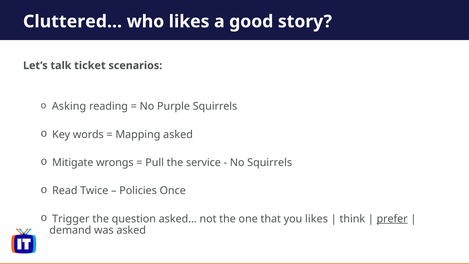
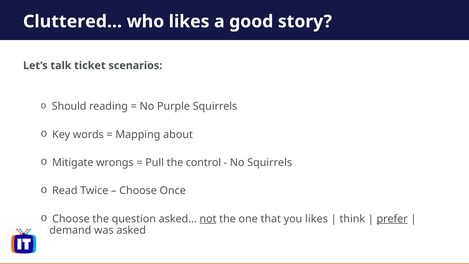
Asking: Asking -> Should (69, 106)
Mapping asked: asked -> about (178, 134)
service: service -> control (203, 163)
Policies: Policies -> Choose (138, 191)
Trigger: Trigger -> Choose (71, 219)
not underline: none -> present (208, 219)
